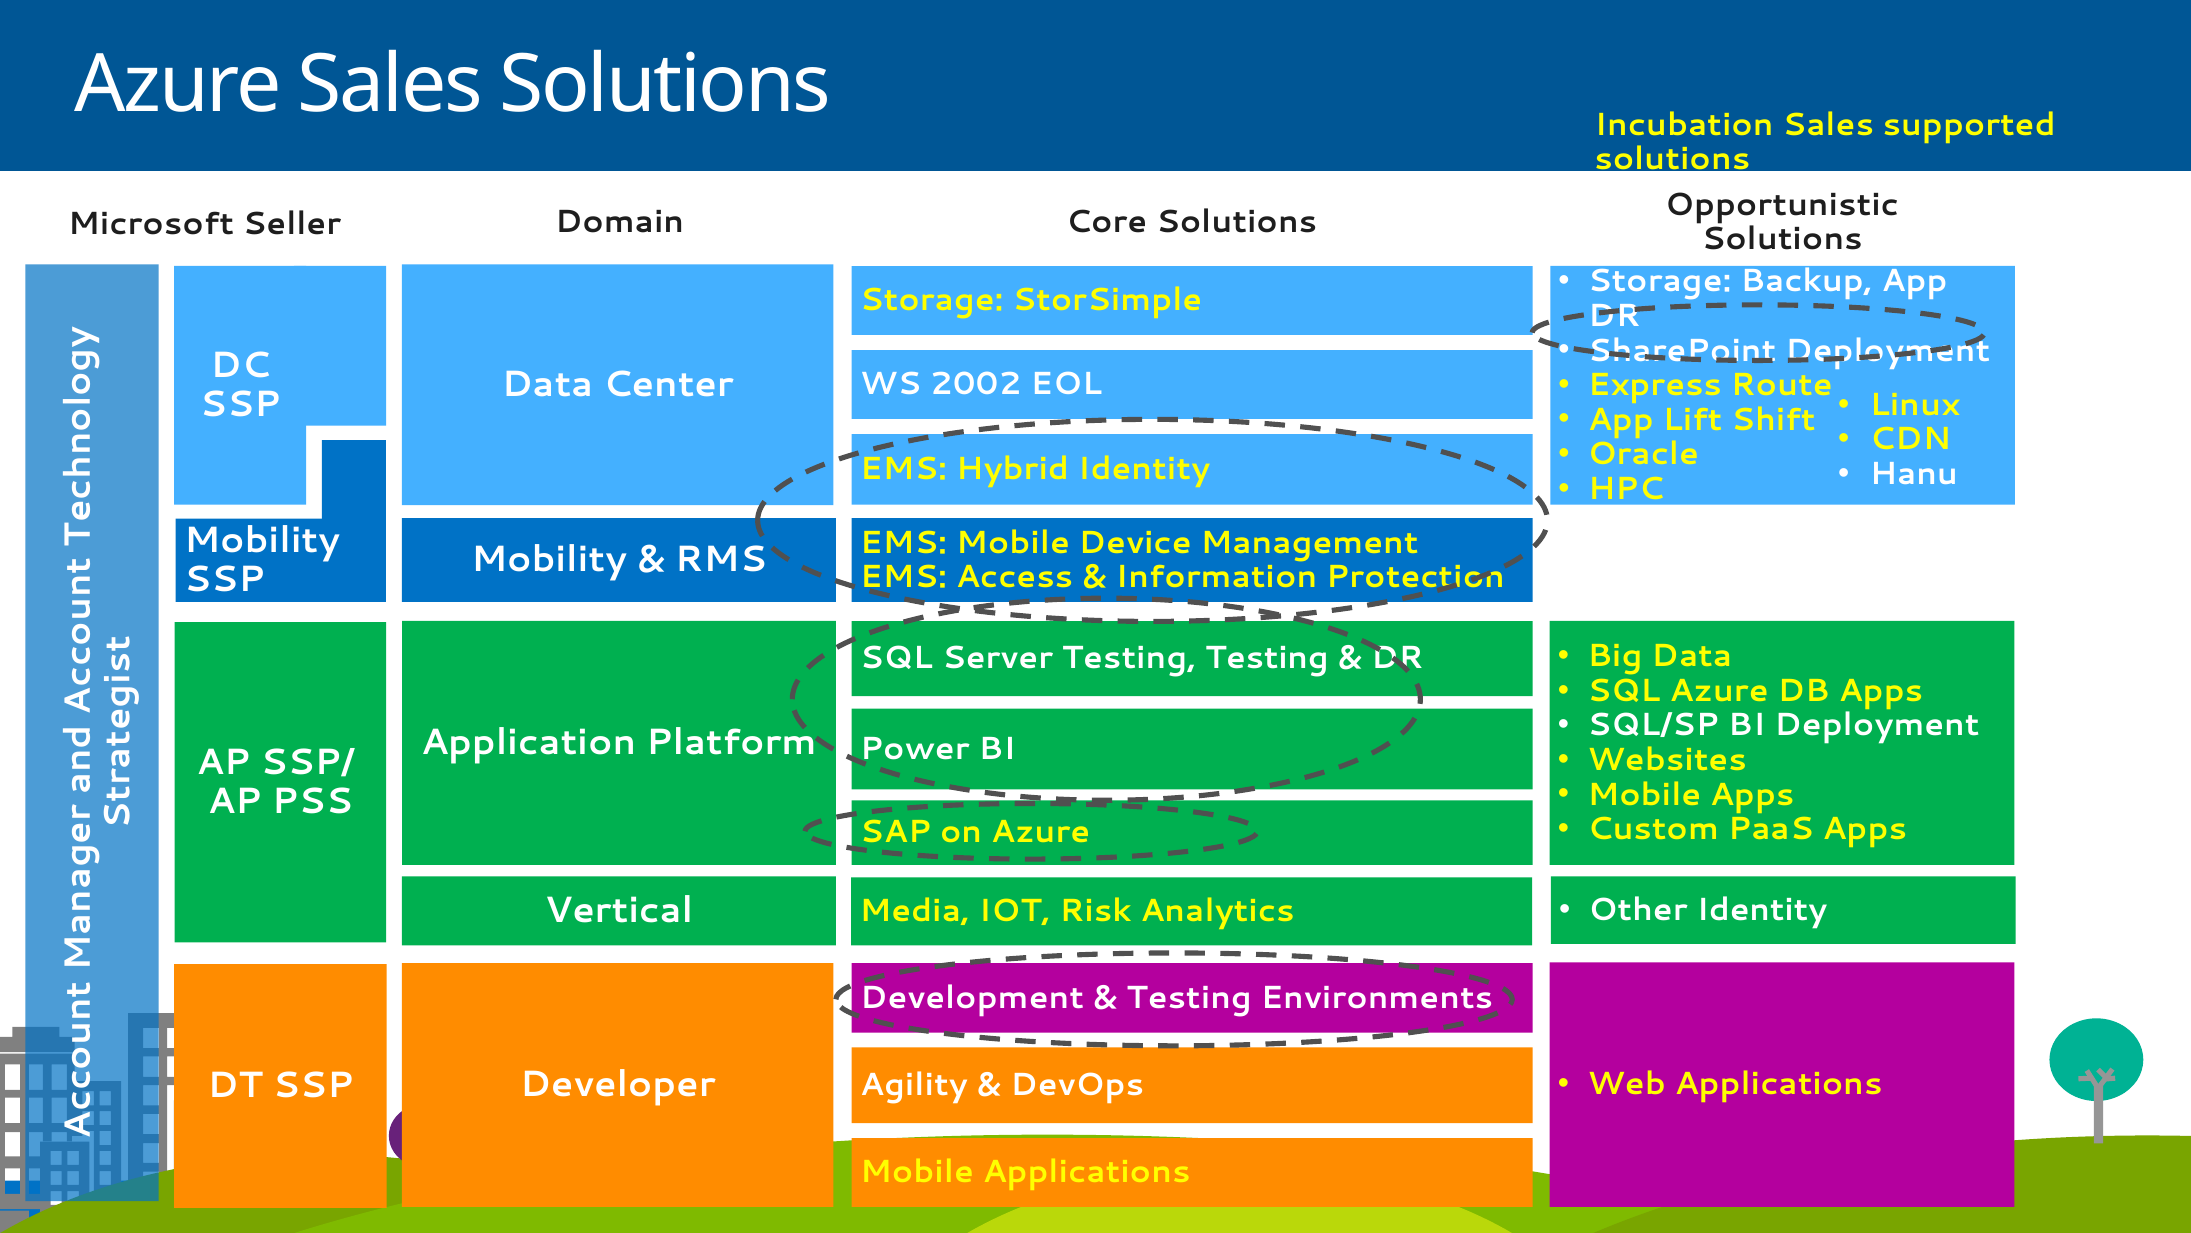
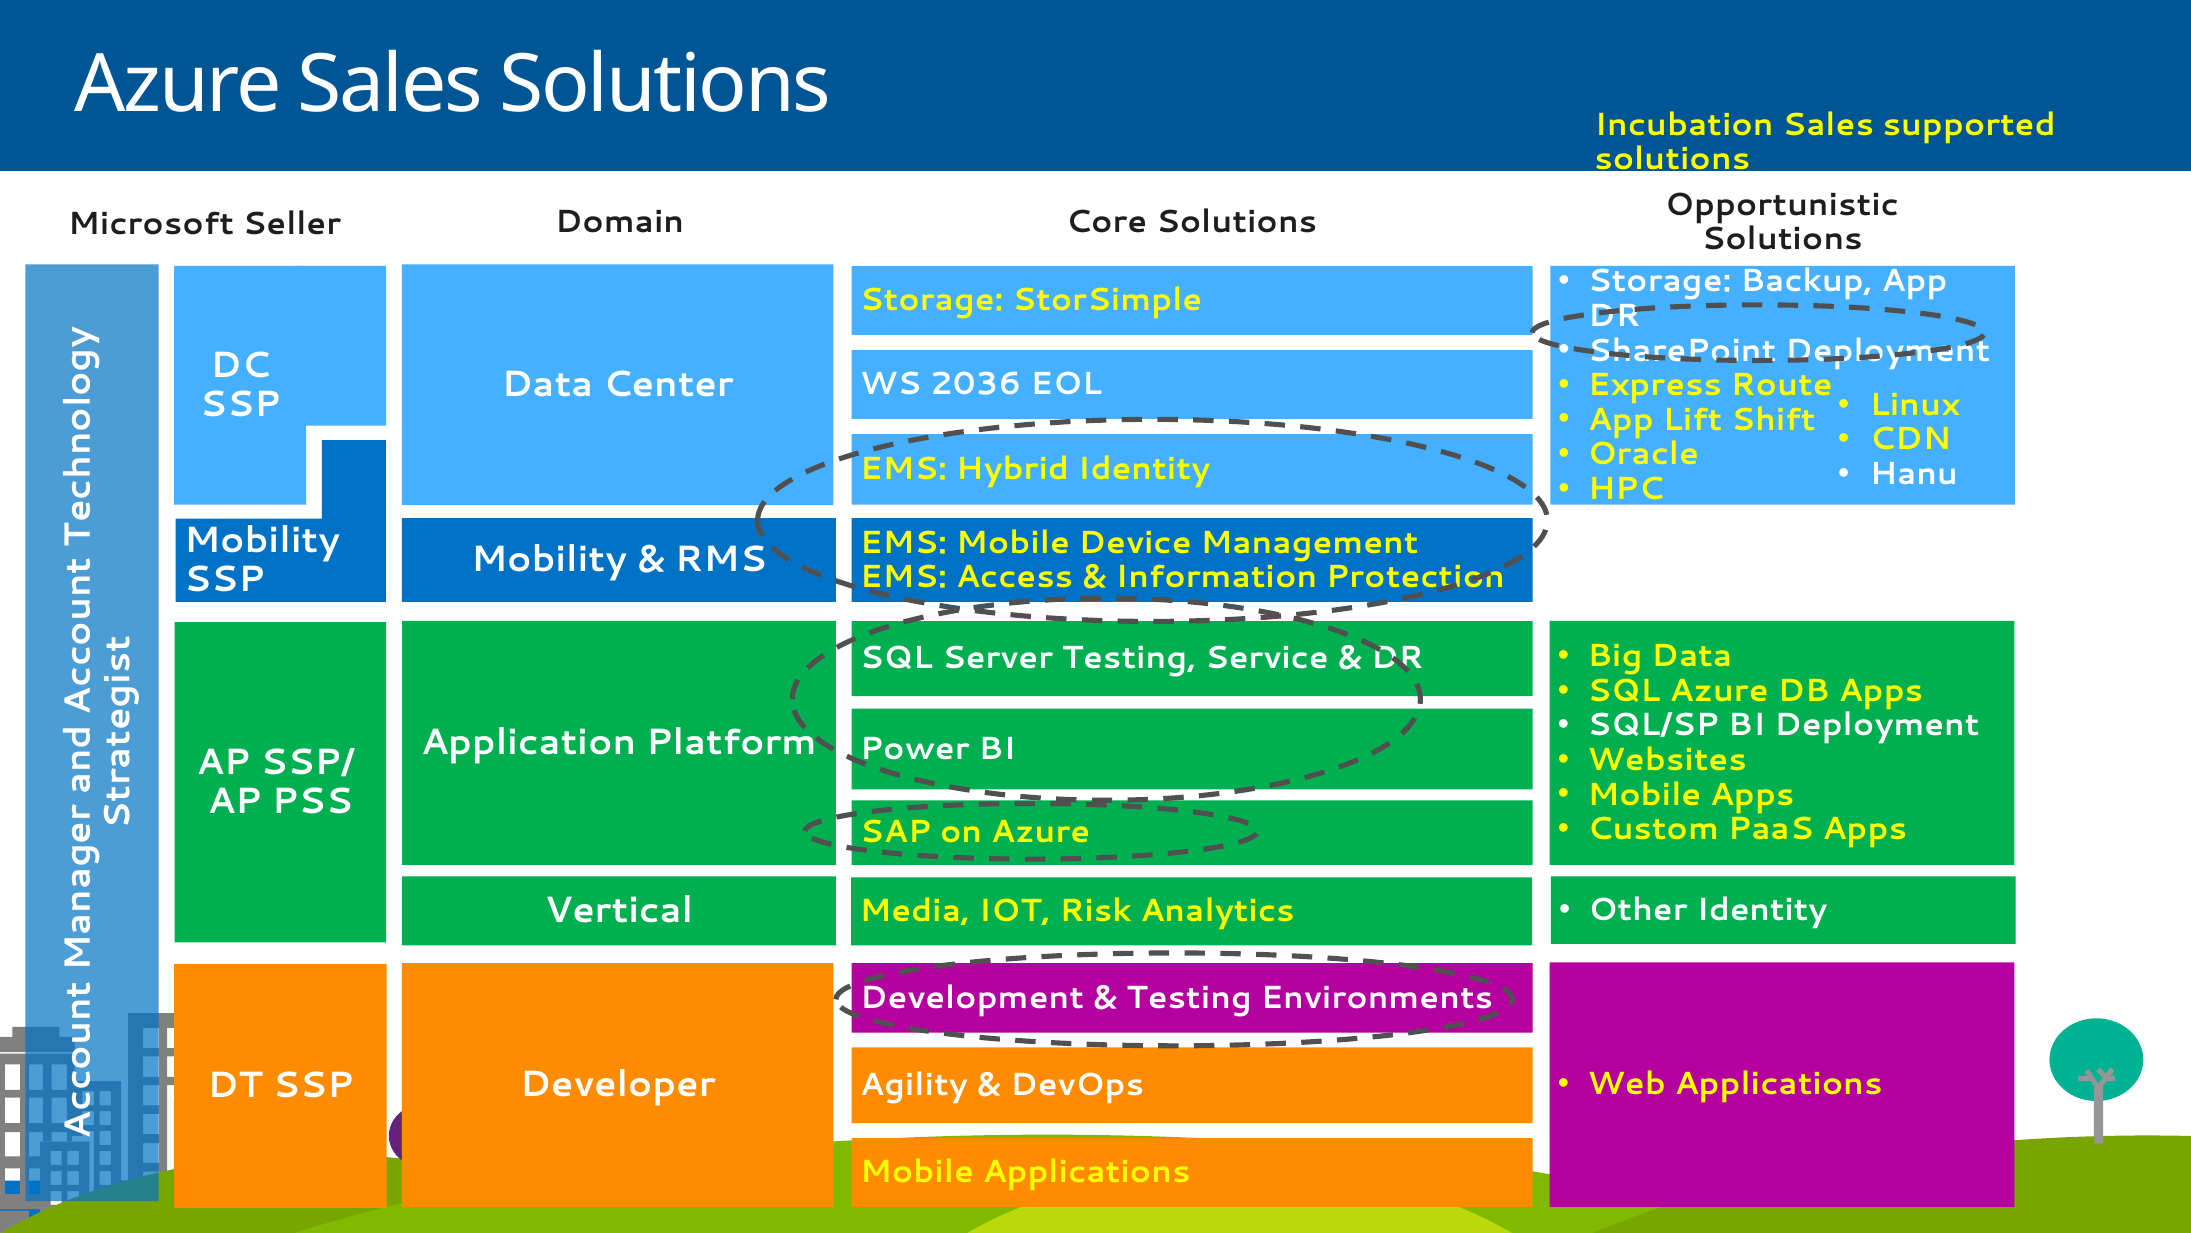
2002: 2002 -> 2036 (976, 384)
Testing Testing: Testing -> Service (1267, 658)
